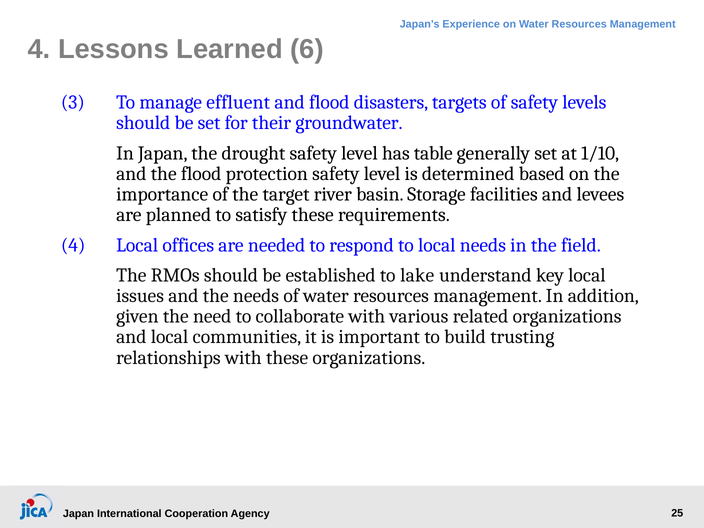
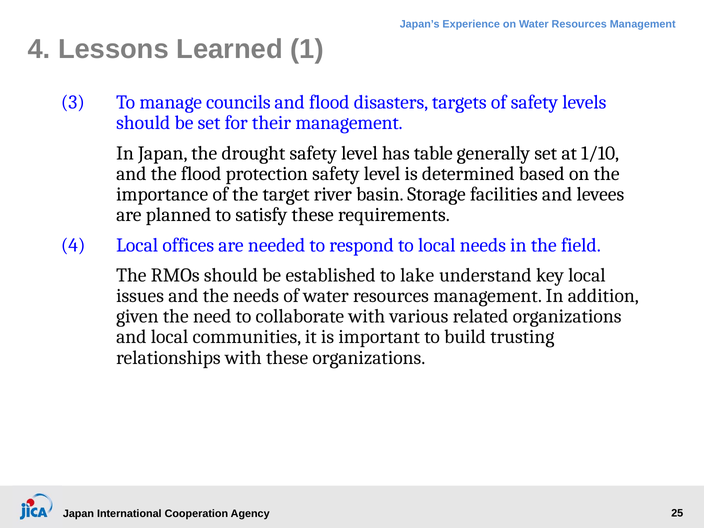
6: 6 -> 1 (307, 49)
effluent: effluent -> councils (238, 102)
their groundwater: groundwater -> management (349, 123)
